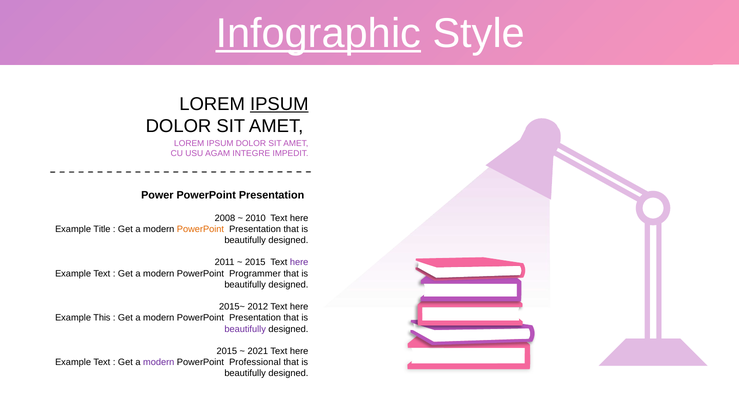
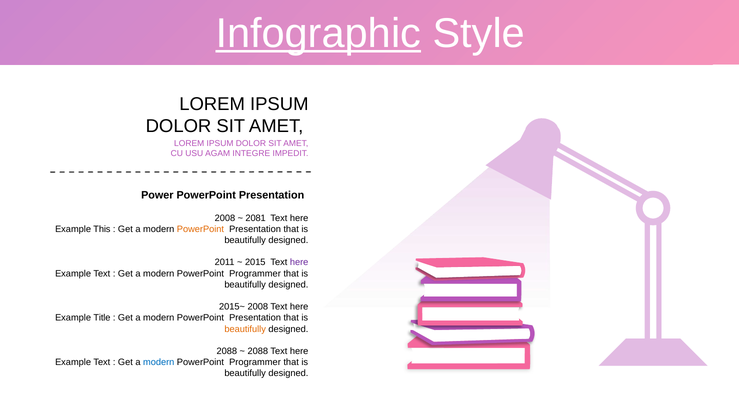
IPSUM underline: present -> none (279, 104)
2010: 2010 -> 2081 (256, 218)
Title: Title -> This (102, 229)
2015~ 2012: 2012 -> 2008 (258, 307)
This: This -> Title (102, 318)
beautifully colour: purple -> orange (245, 329)
2015: 2015 -> 2088 (227, 351)
2021: 2021 -> 2088 (258, 351)
modern colour: purple -> blue (159, 362)
Professional: Professional -> Programmer (255, 362)
